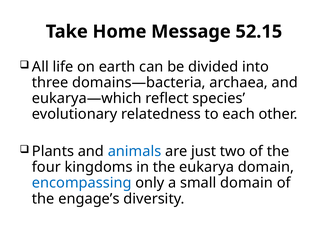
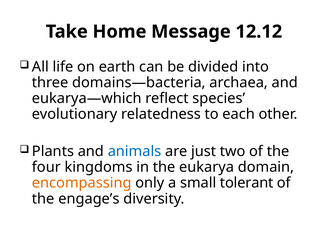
52.15: 52.15 -> 12.12 (259, 32)
encompassing colour: blue -> orange (82, 183)
small domain: domain -> tolerant (247, 183)
